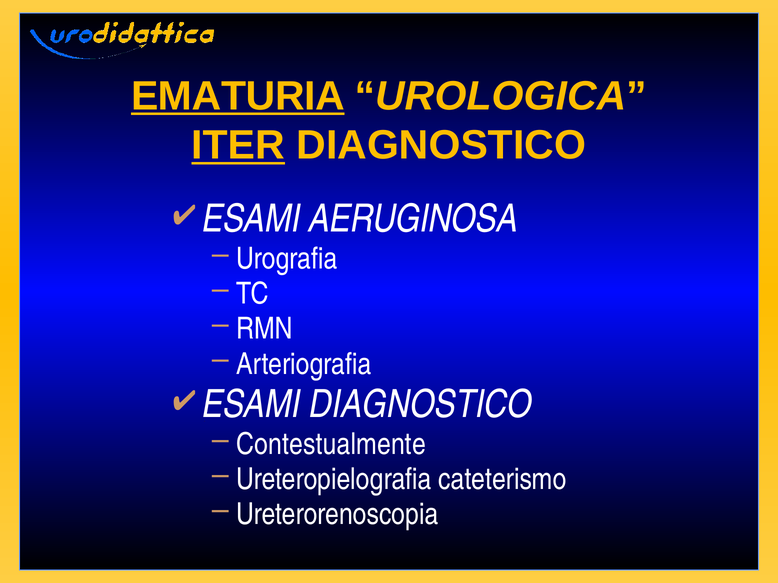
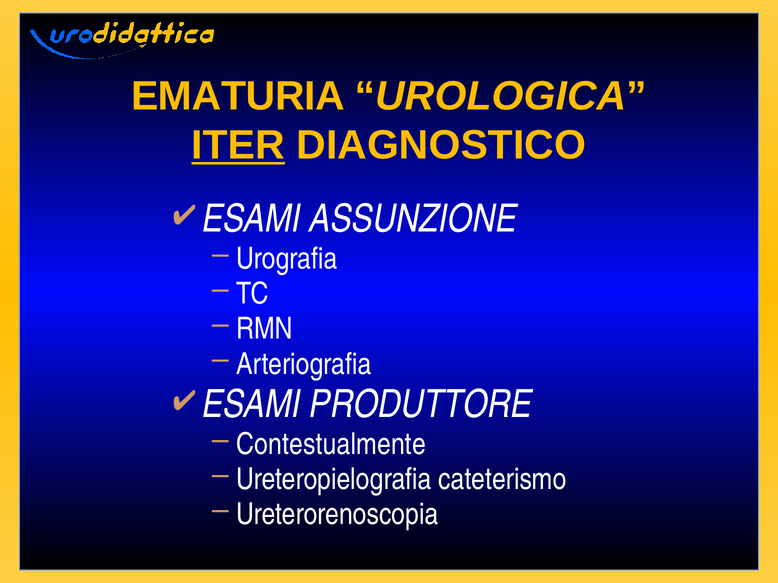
EMATURIA underline: present -> none (238, 96)
AERUGINOSA: AERUGINOSA -> ASSUNZIONE (413, 219)
ESAMI DIAGNOSTICO: DIAGNOSTICO -> PRODUTTORE (421, 405)
